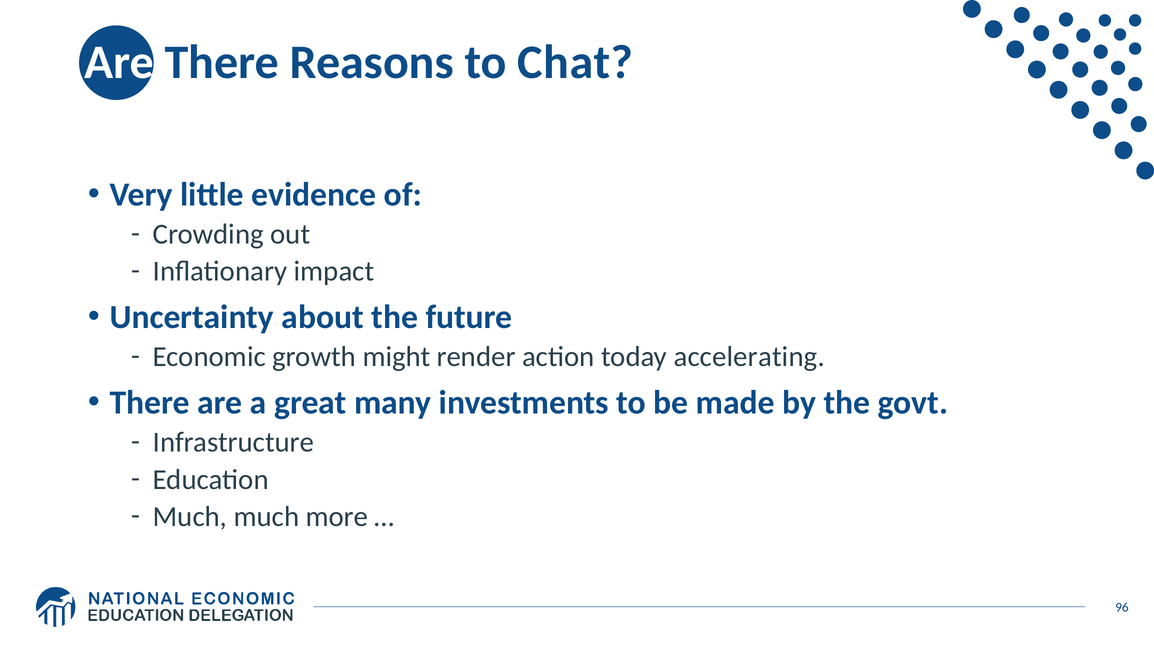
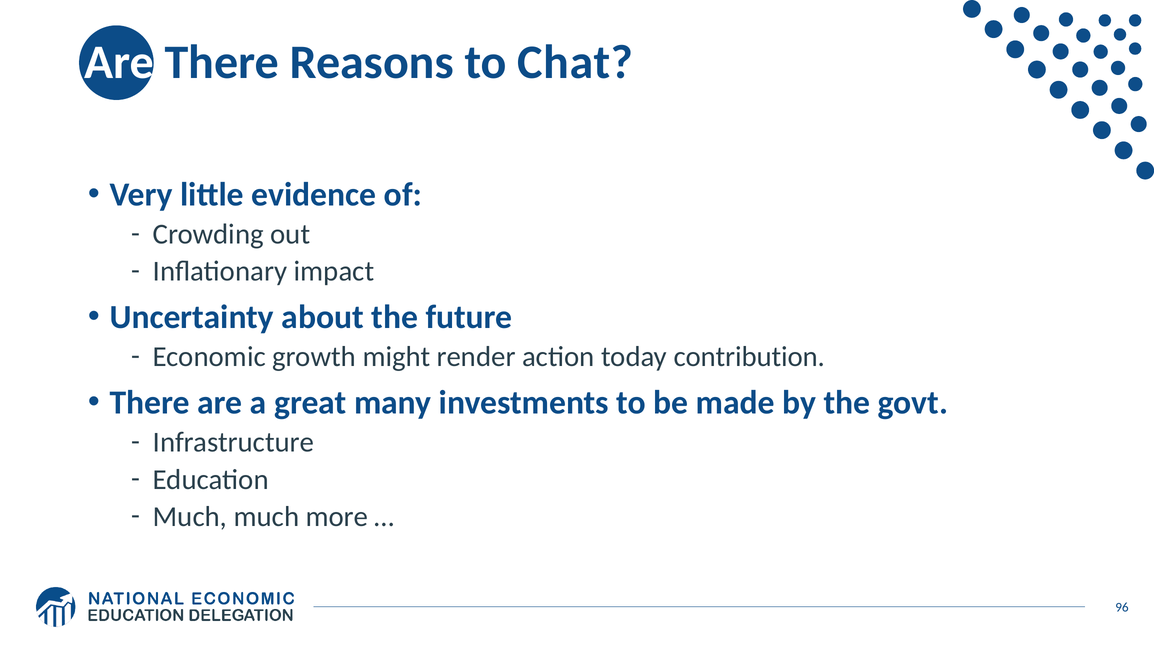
accelerating: accelerating -> contribution (749, 357)
